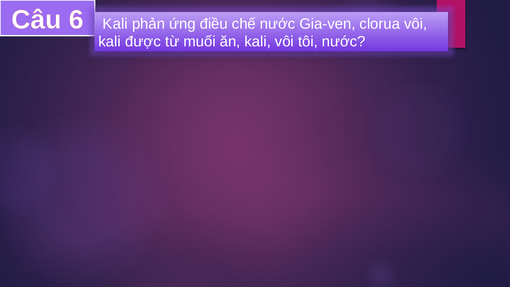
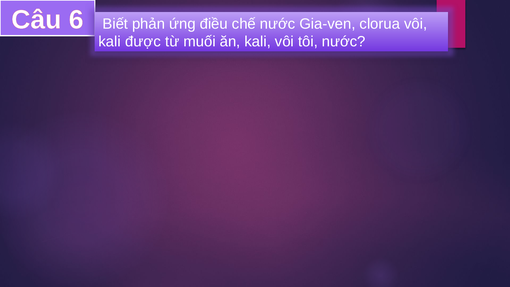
6 Kali: Kali -> Biết (115, 24)
